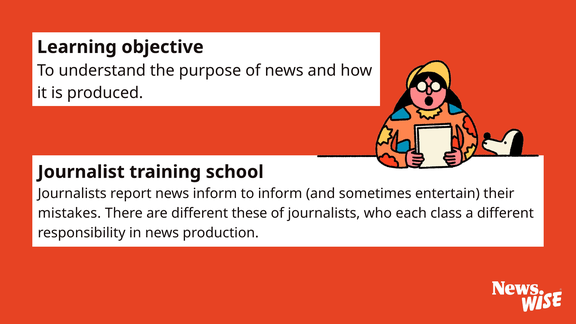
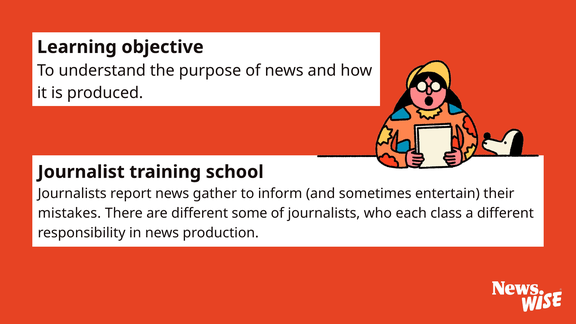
news inform: inform -> gather (215, 194)
these: these -> some (249, 213)
